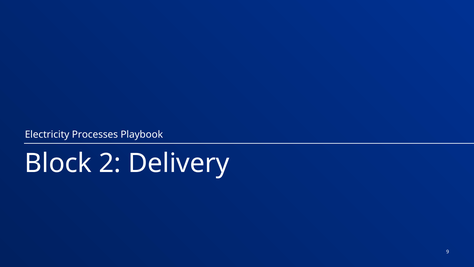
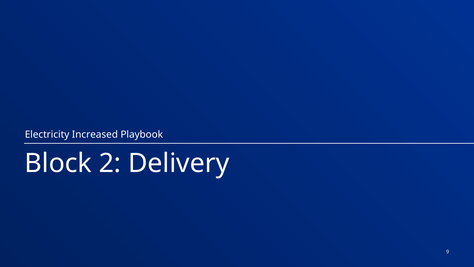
Processes: Processes -> Increased (95, 134)
